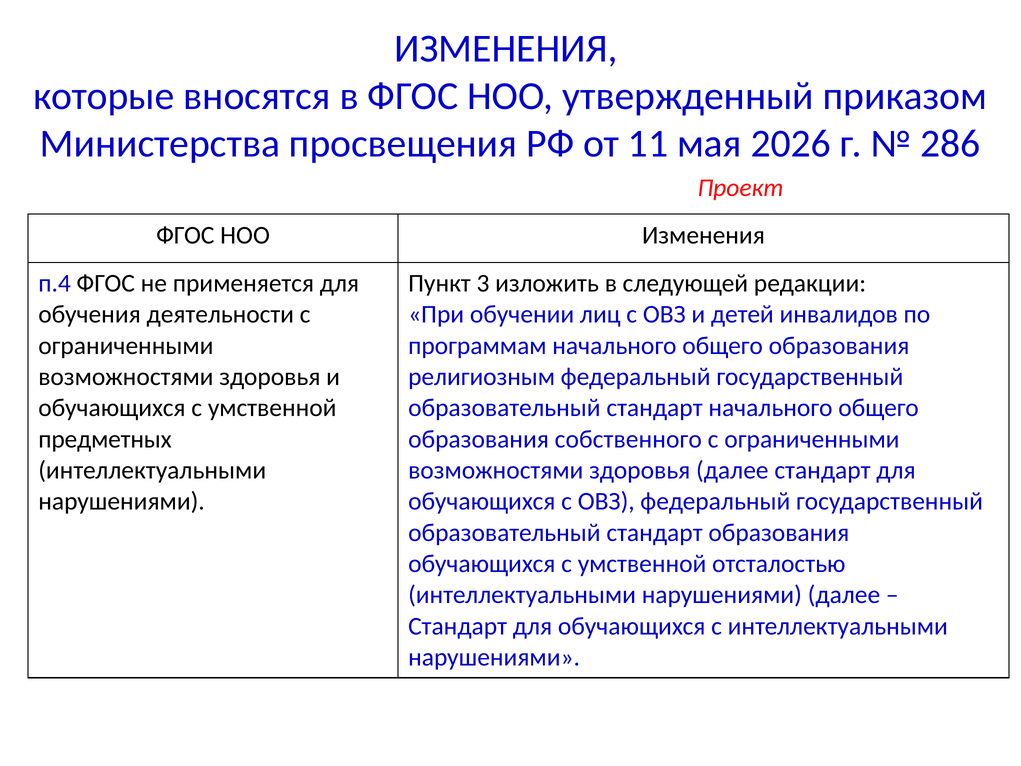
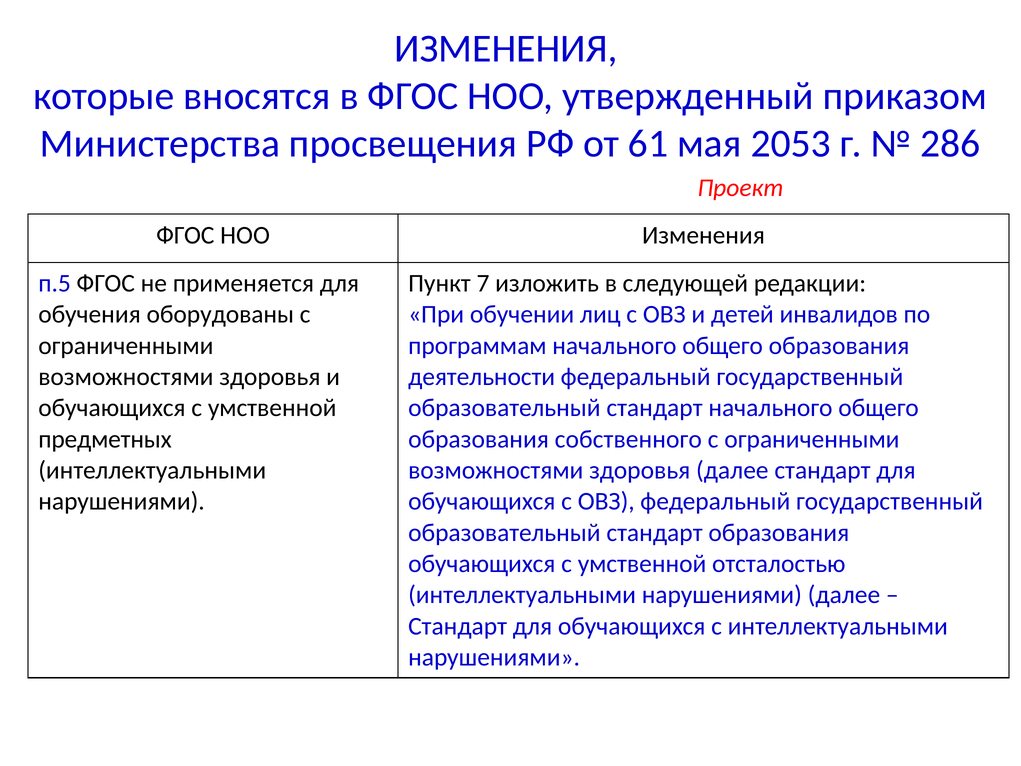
11: 11 -> 61 (648, 144)
2026: 2026 -> 2053 (791, 144)
п.4: п.4 -> п.5 (55, 283)
3: 3 -> 7 (483, 283)
деятельности: деятельности -> оборудованы (220, 314)
религиозным: религиозным -> деятельности (482, 377)
